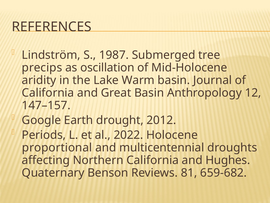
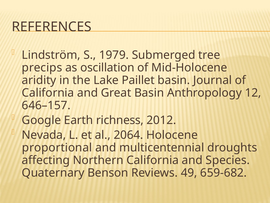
1987: 1987 -> 1979 (114, 55)
Warm: Warm -> Paillet (138, 80)
147–157: 147–157 -> 646–157 (46, 105)
drought: drought -> richness (120, 120)
Periods: Periods -> Nevada (44, 135)
2022: 2022 -> 2064 (128, 135)
Hughes: Hughes -> Species (228, 160)
81: 81 -> 49 (189, 172)
